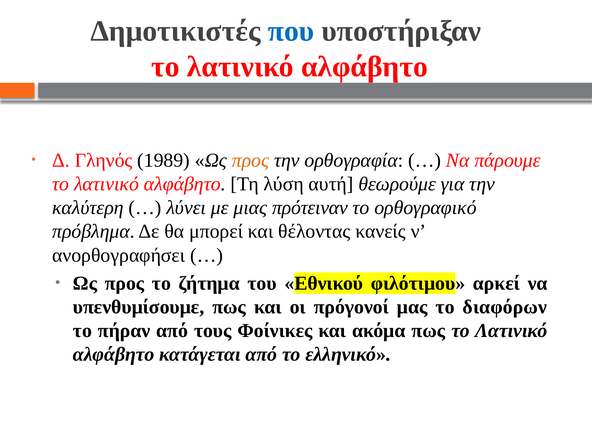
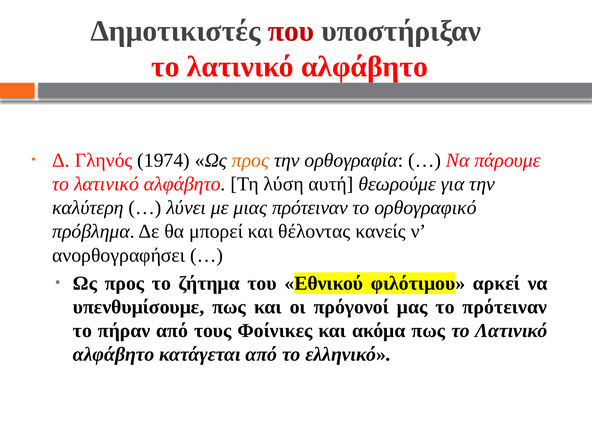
που colour: blue -> red (291, 31)
1989: 1989 -> 1974 (164, 160)
το διαφόρων: διαφόρων -> πρότειναν (505, 307)
